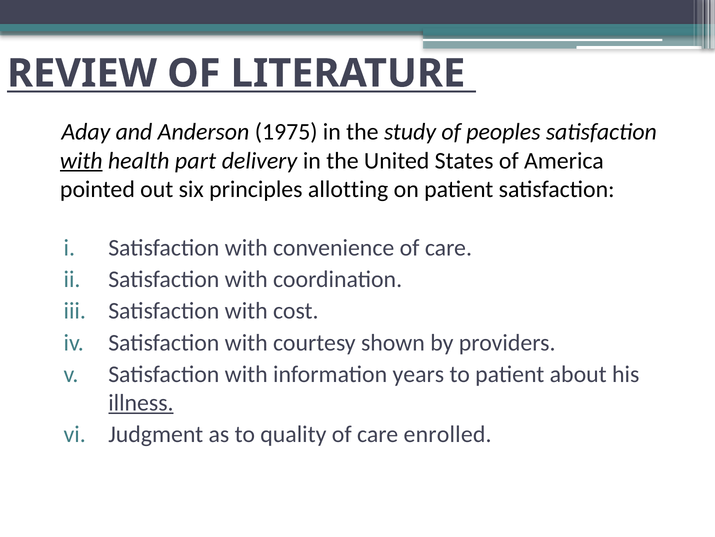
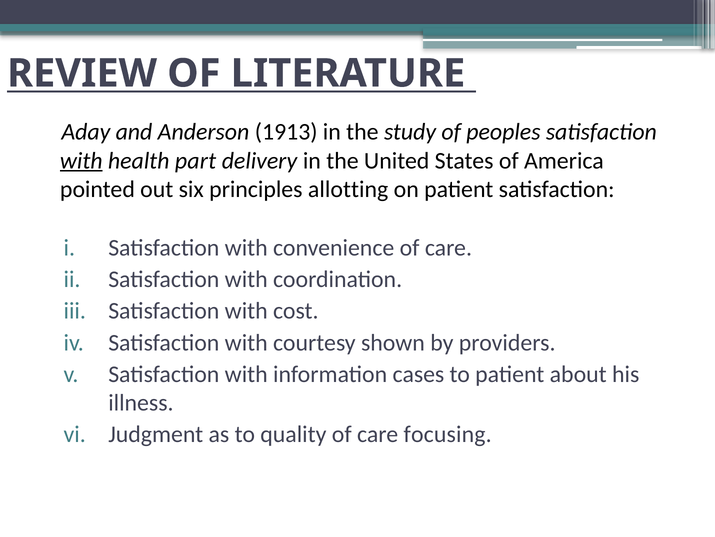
1975: 1975 -> 1913 (286, 132)
years: years -> cases (418, 374)
illness underline: present -> none (141, 402)
enrolled: enrolled -> focusing (448, 434)
